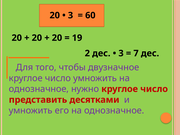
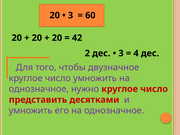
19: 19 -> 42 (77, 38)
7: 7 -> 4 (136, 53)
